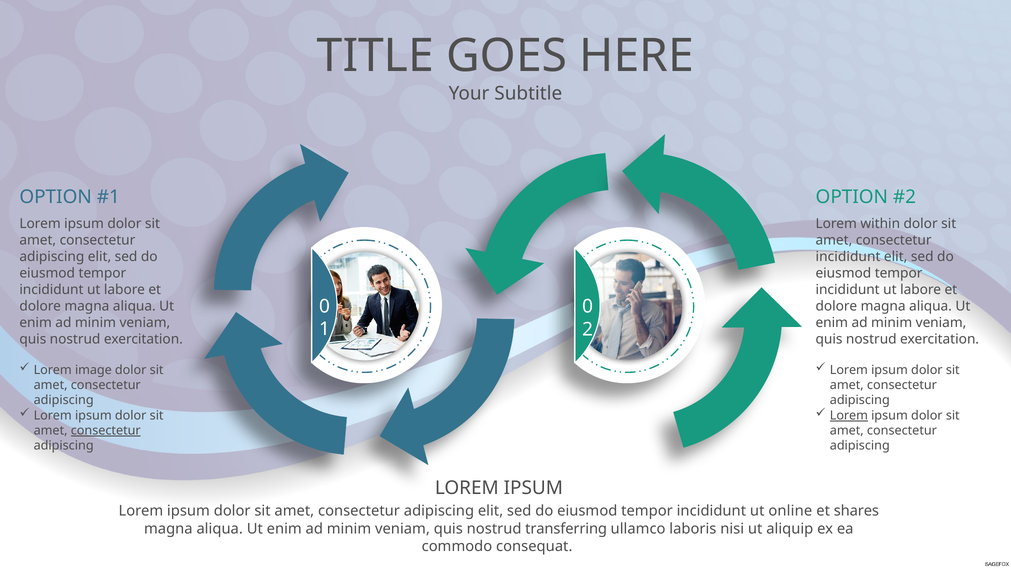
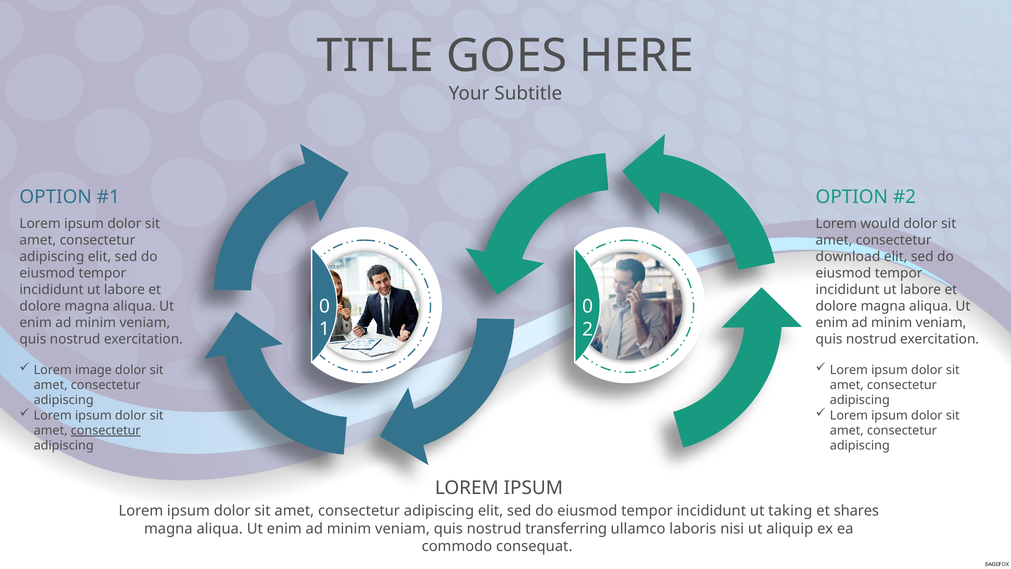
within: within -> would (880, 224)
incididunt: incididunt -> download (848, 257)
Lorem underline: present -> none (849, 415)
online: online -> taking (790, 511)
